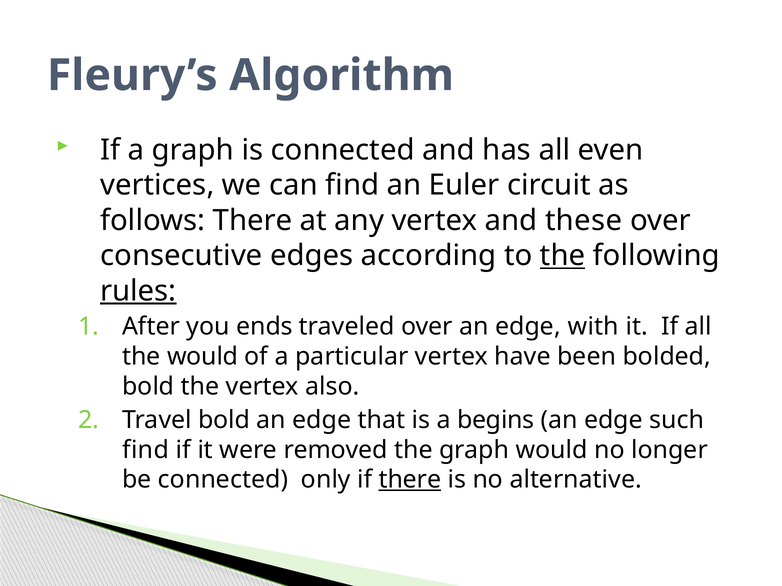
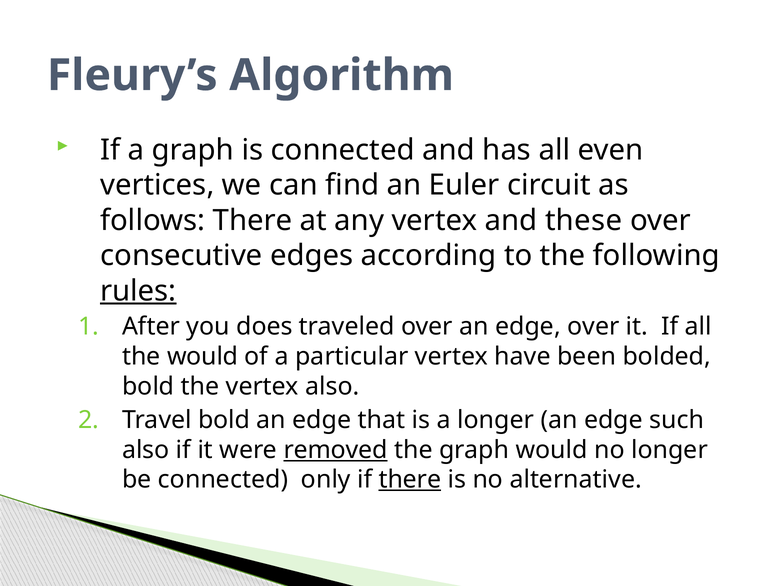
the underline: present -> none (563, 256)
ends: ends -> does (264, 327)
edge with: with -> over (593, 327)
a begins: begins -> longer (496, 420)
find: find -> also (146, 450)
removed underline: none -> present (336, 450)
